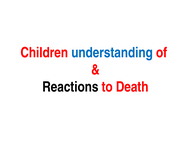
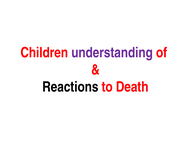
understanding colour: blue -> purple (112, 53)
